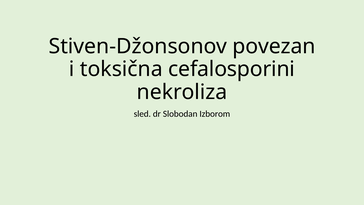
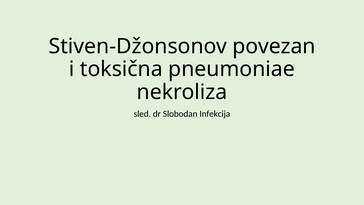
cefalosporini: cefalosporini -> pneumoniae (231, 69)
Izborom: Izborom -> Infekcija (215, 114)
